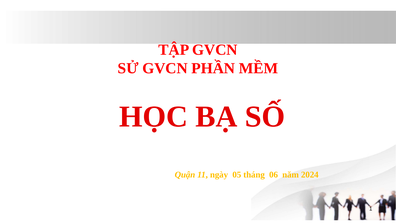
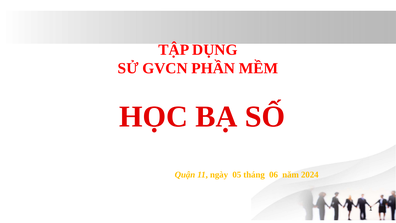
TẬP GVCN: GVCN -> DỤNG (215, 50)
